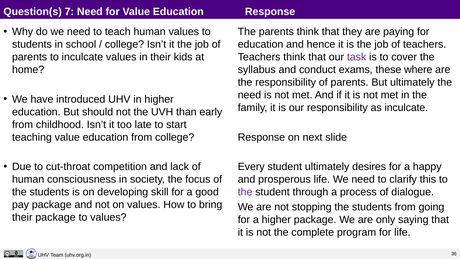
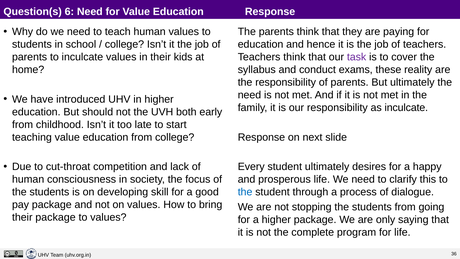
7: 7 -> 6 (69, 12)
where: where -> reality (418, 70)
than: than -> both (186, 112)
the colour: purple -> blue (245, 192)
